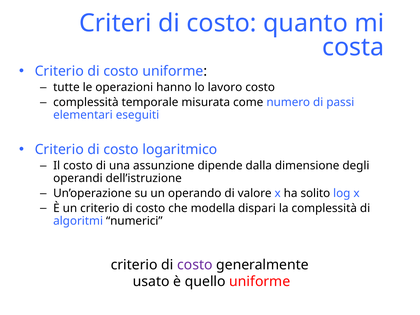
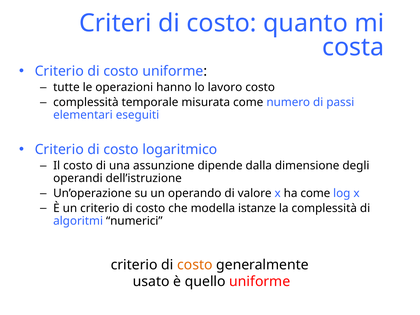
ha solito: solito -> come (315, 193)
dispari: dispari -> istanze (257, 208)
costo colour: purple -> orange (195, 265)
